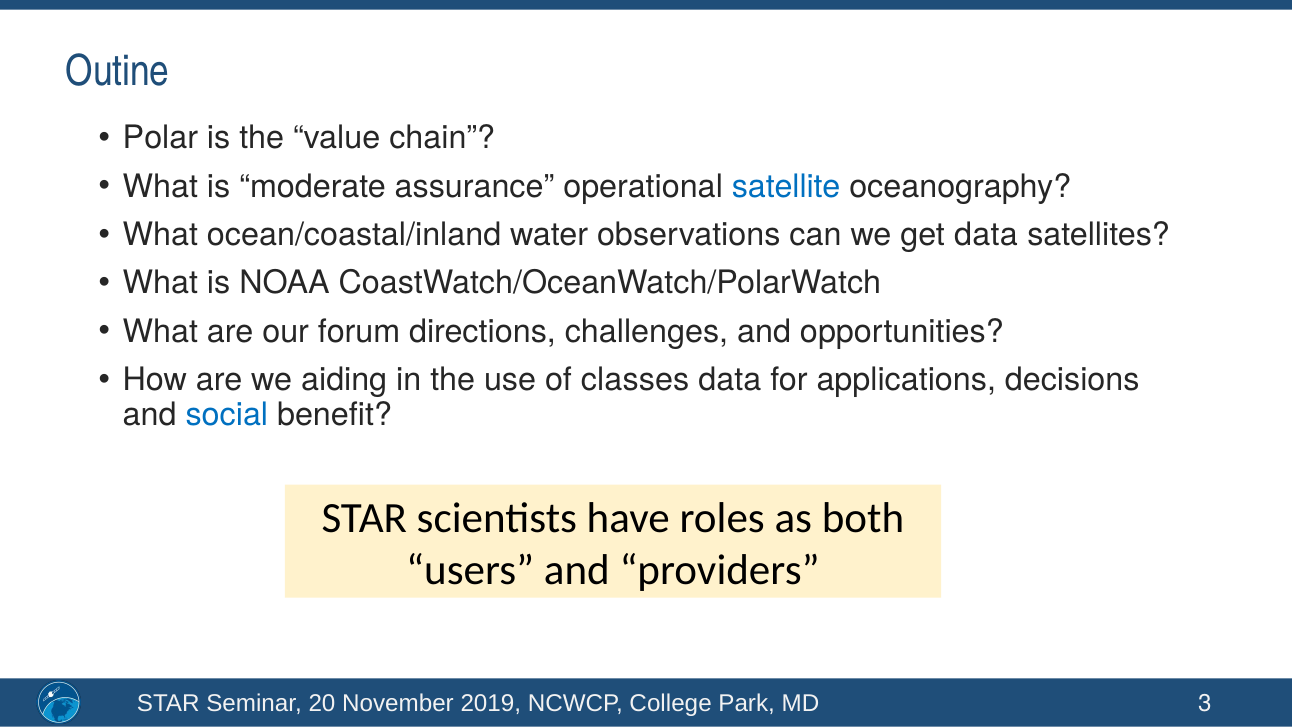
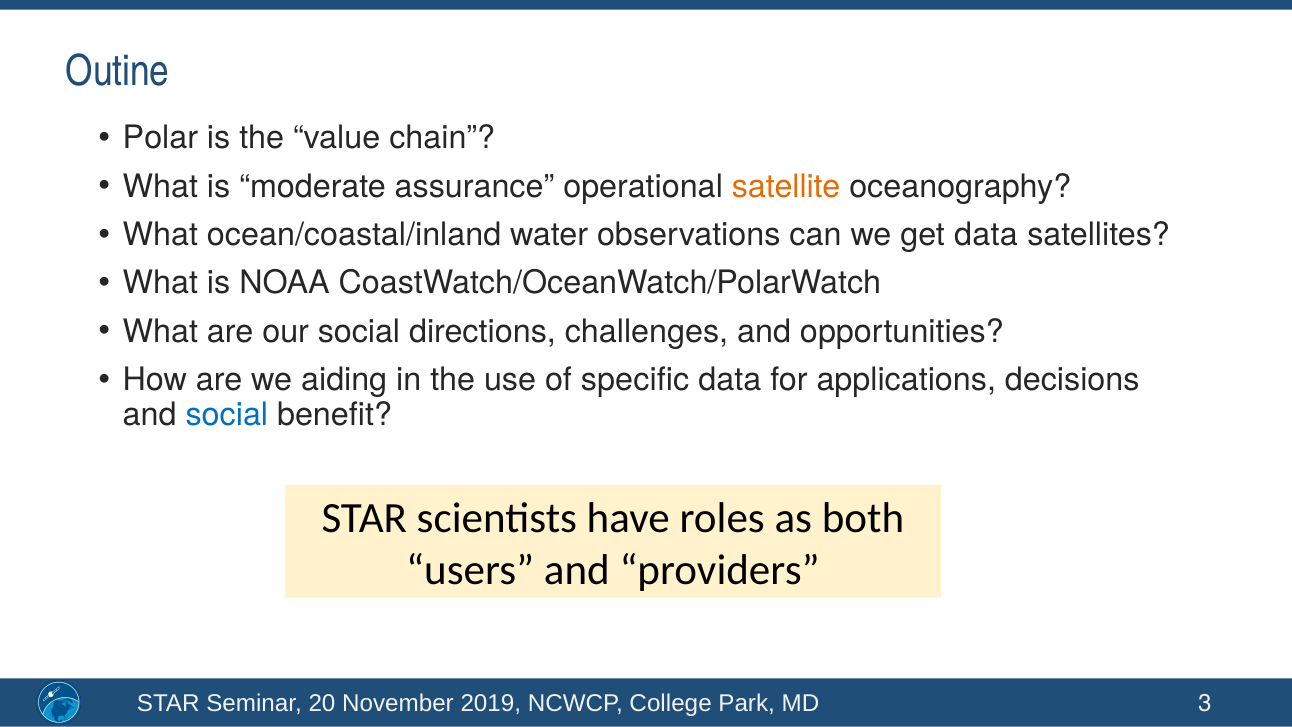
satellite colour: blue -> orange (786, 186)
our forum: forum -> social (359, 331)
classes: classes -> specific (635, 380)
